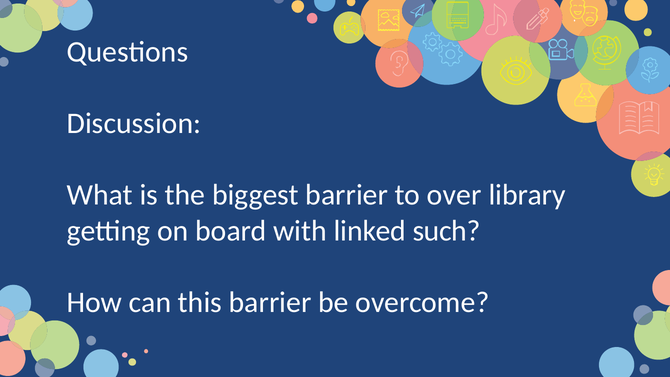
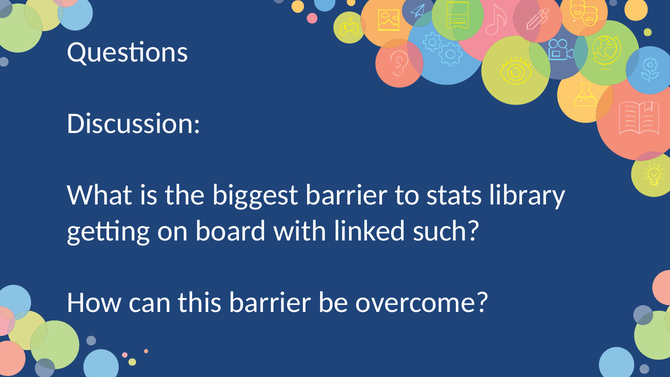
over: over -> stats (454, 195)
